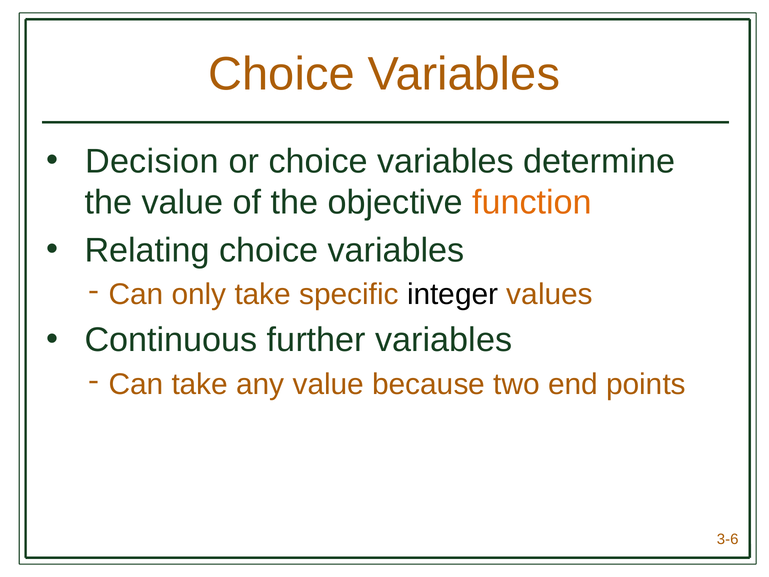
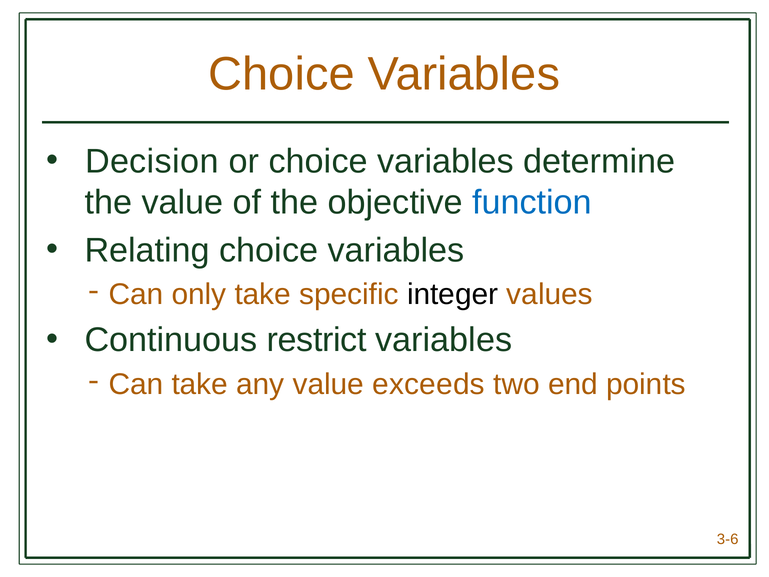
function colour: orange -> blue (532, 202)
further: further -> restrict (317, 340)
because: because -> exceeds (429, 384)
